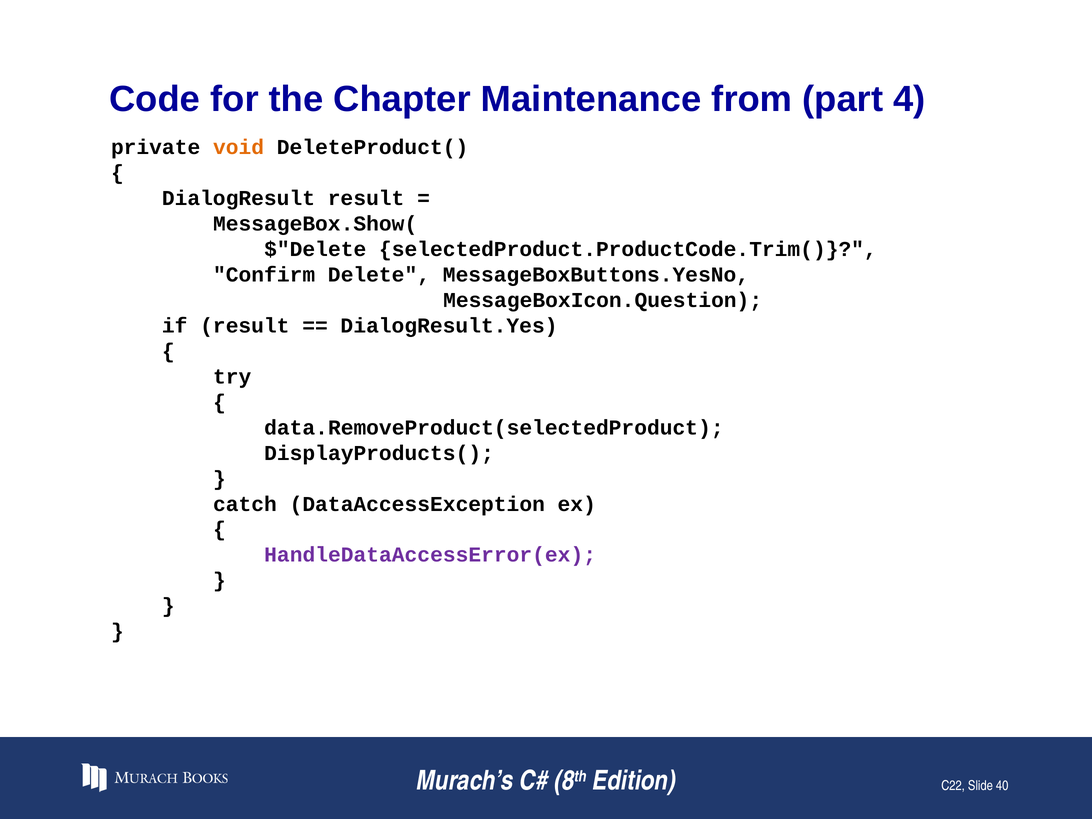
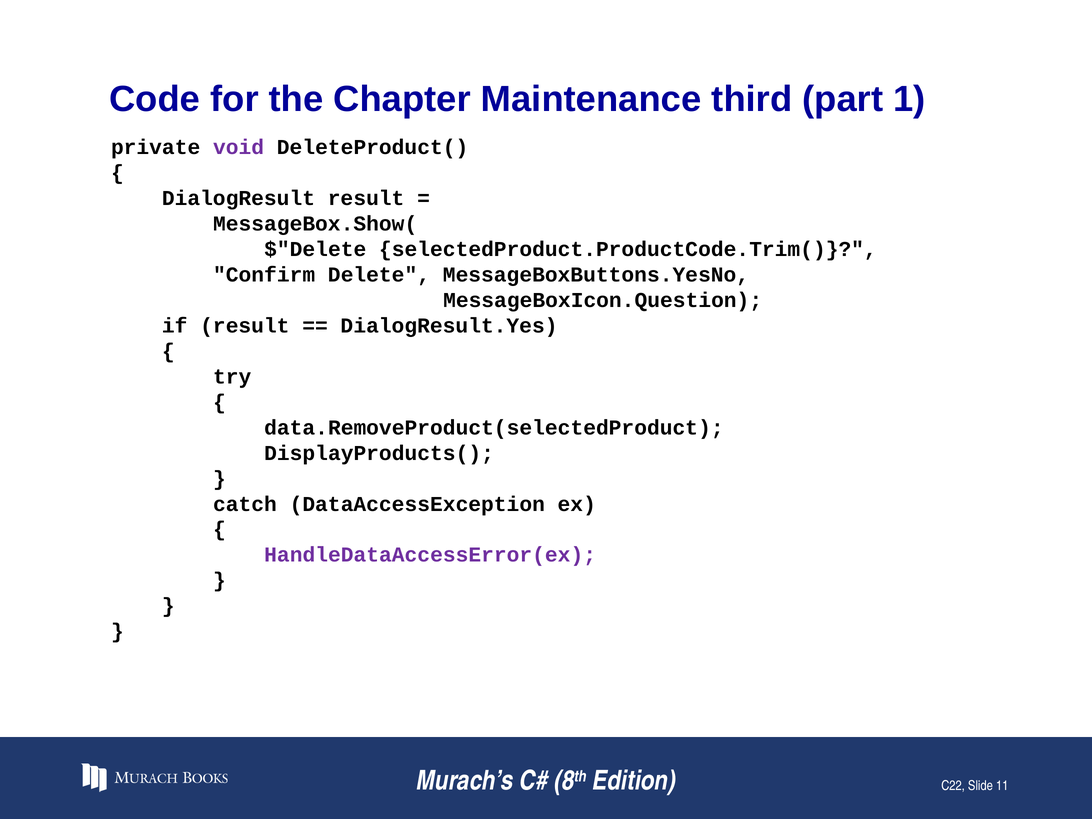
from: from -> third (752, 99)
4: 4 -> 1 (909, 99)
void colour: orange -> purple (239, 147)
40: 40 -> 11 (1002, 786)
